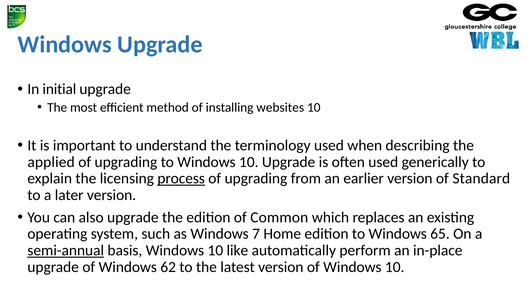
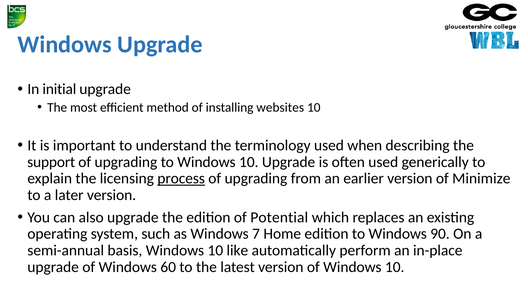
applied: applied -> support (51, 162)
Standard: Standard -> Minimize (481, 179)
Common: Common -> Potential (279, 217)
65: 65 -> 90 (440, 234)
semi-annual underline: present -> none (66, 250)
62: 62 -> 60 (168, 267)
